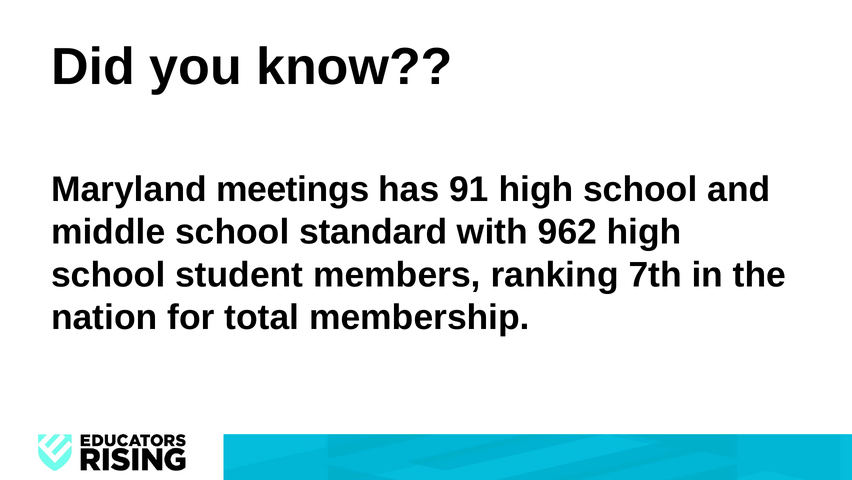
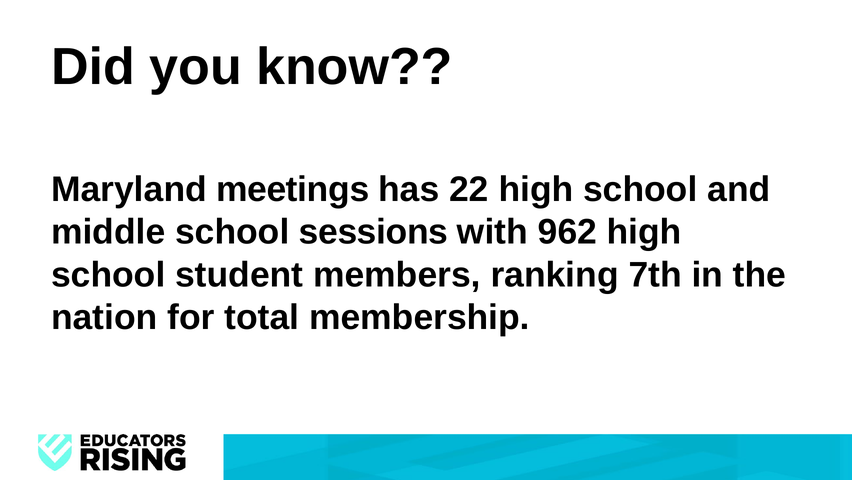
91: 91 -> 22 (469, 189)
standard: standard -> sessions (373, 232)
